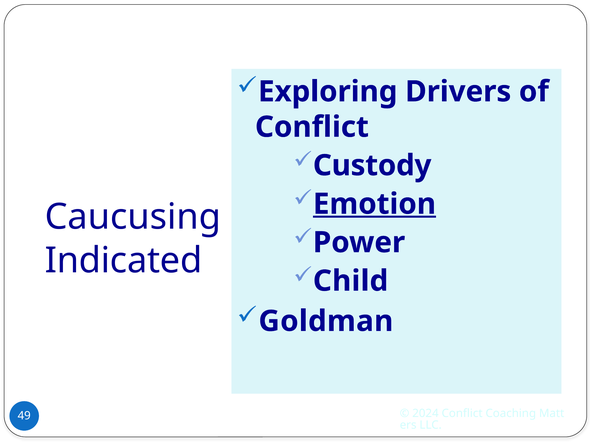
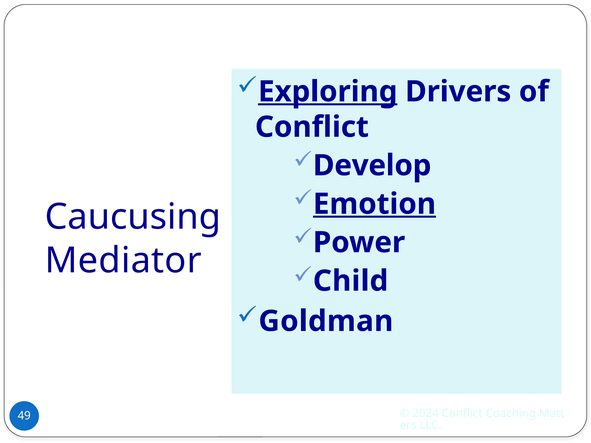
Exploring underline: none -> present (328, 92)
Custody: Custody -> Develop (372, 166)
Indicated: Indicated -> Mediator (123, 261)
